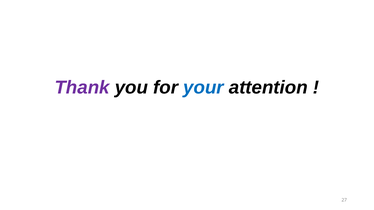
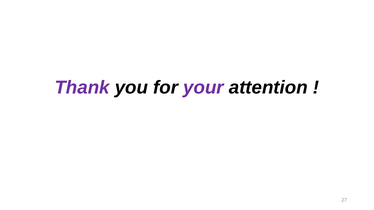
your colour: blue -> purple (203, 88)
